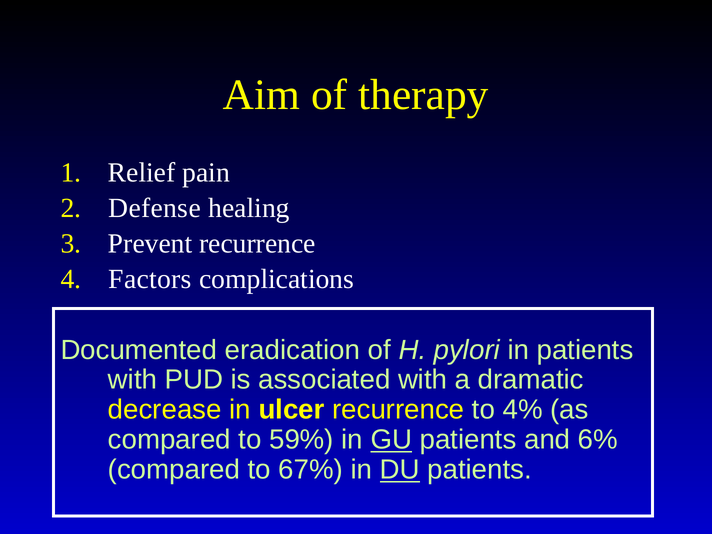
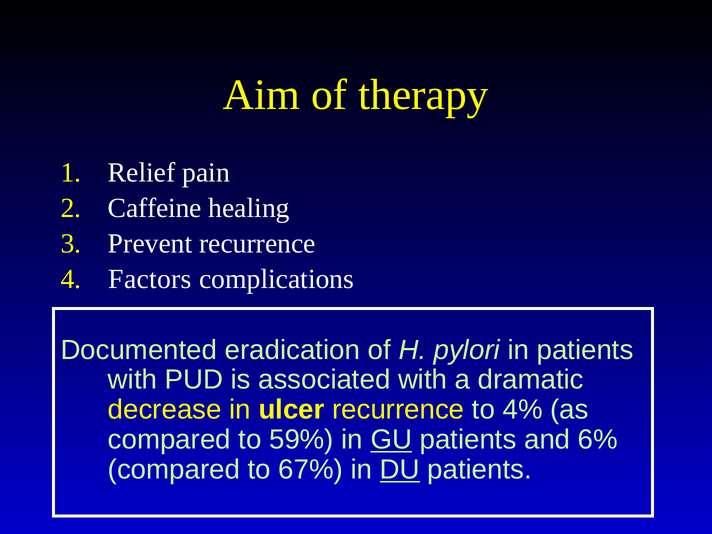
Defense: Defense -> Caffeine (155, 208)
